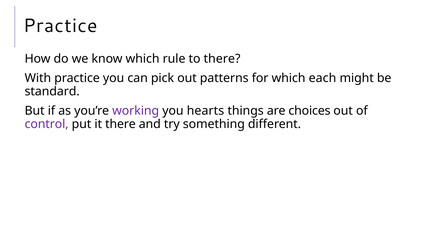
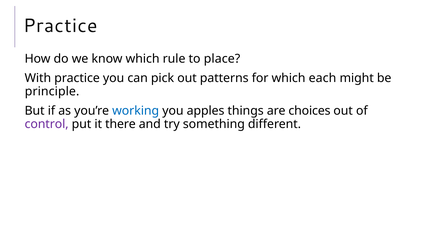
to there: there -> place (222, 59)
standard: standard -> principle (52, 91)
working colour: purple -> blue (136, 111)
hearts: hearts -> apples (206, 111)
